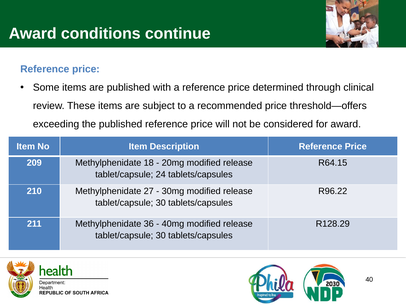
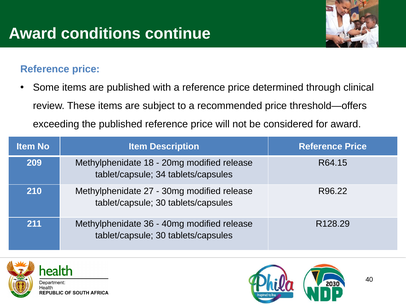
24: 24 -> 34 (161, 174)
